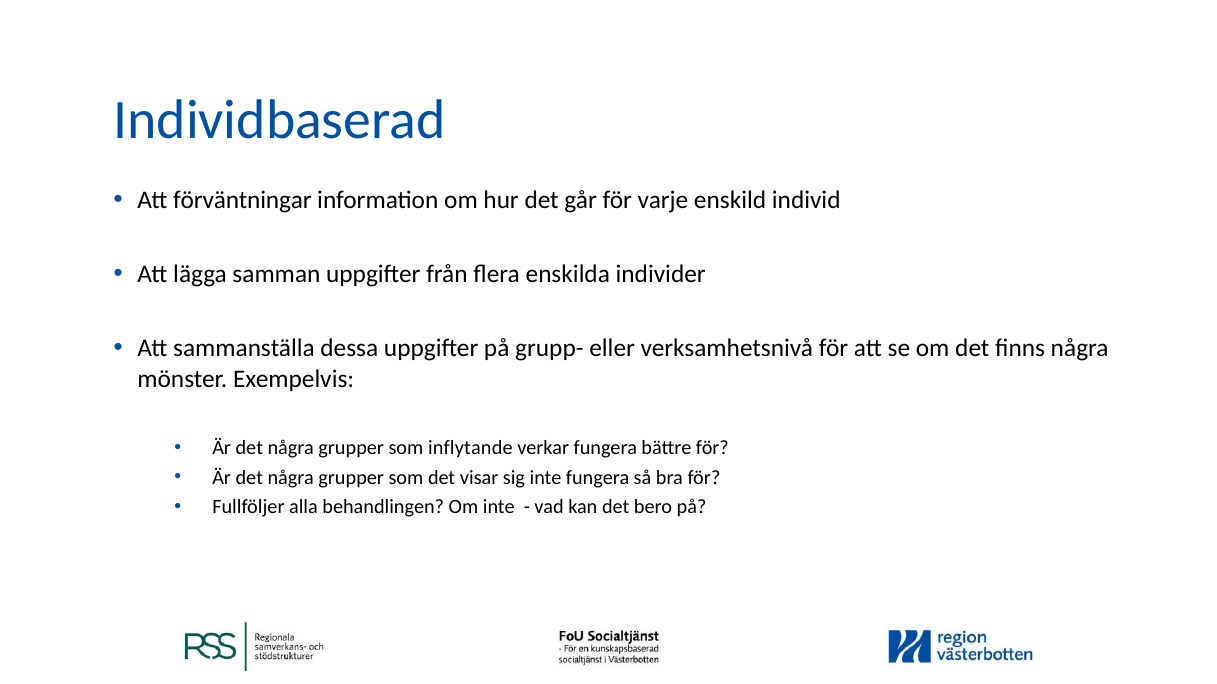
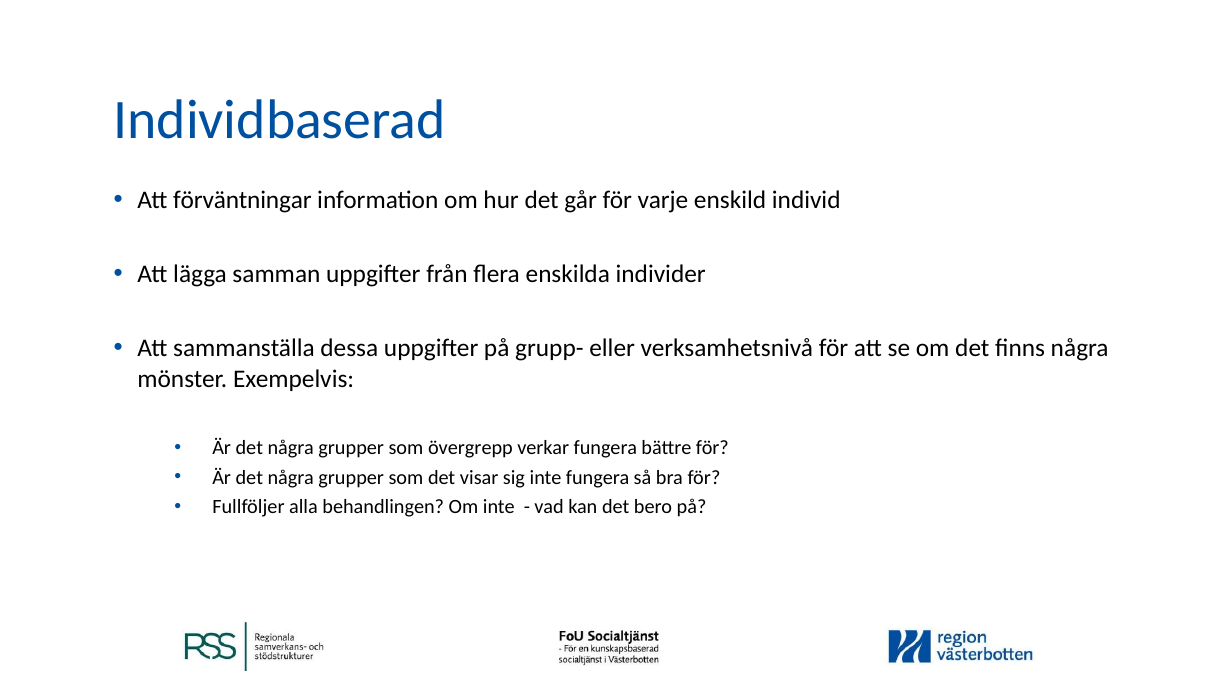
inflytande: inflytande -> övergrepp (470, 449)
